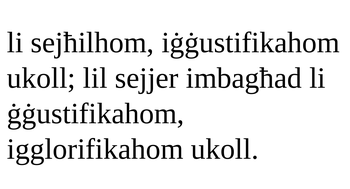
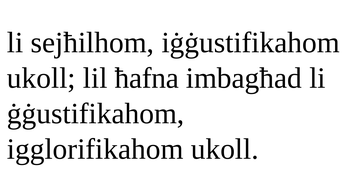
sejjer: sejjer -> ħafna (147, 78)
